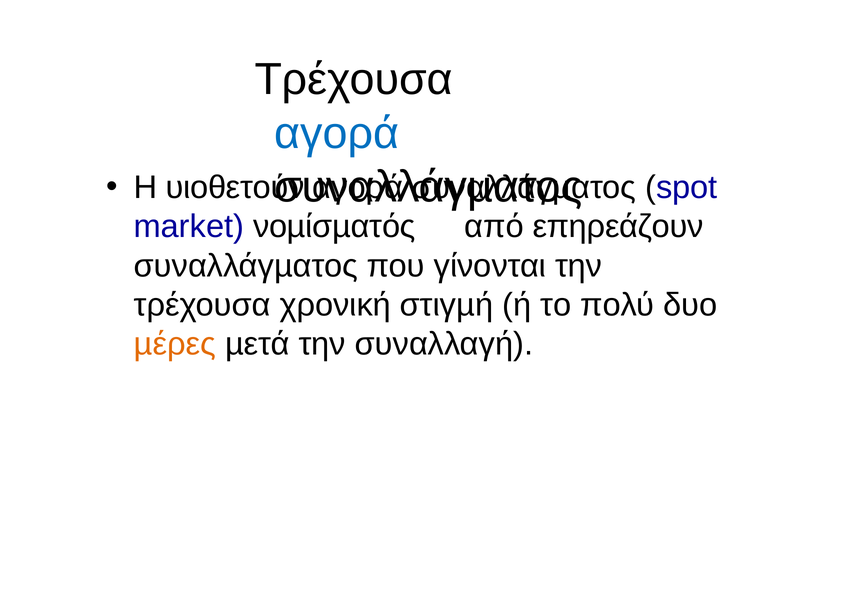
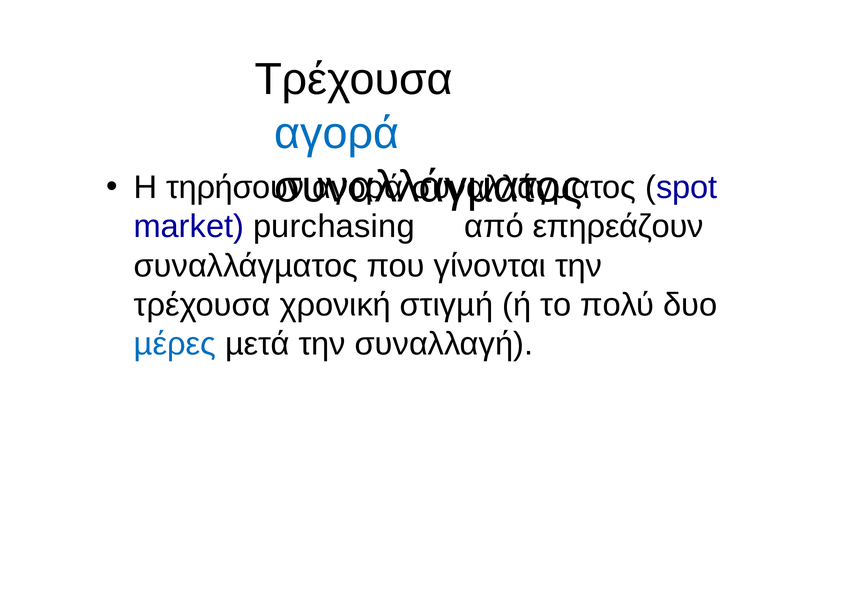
υιοθετούν: υιοθετούν -> τηρήσουν (235, 187)
νοµίσµατός: νοµίσµατός -> purchasing (334, 227)
µέρες colour: orange -> blue (175, 344)
